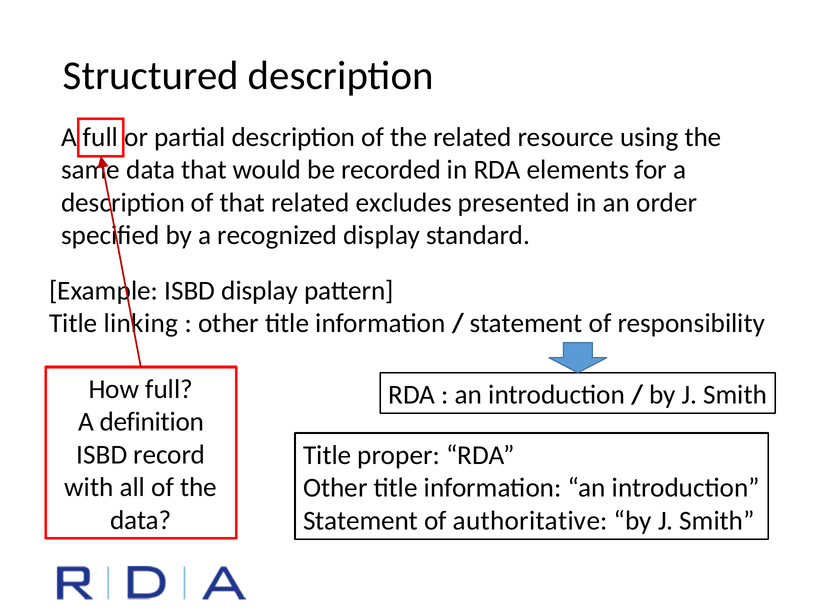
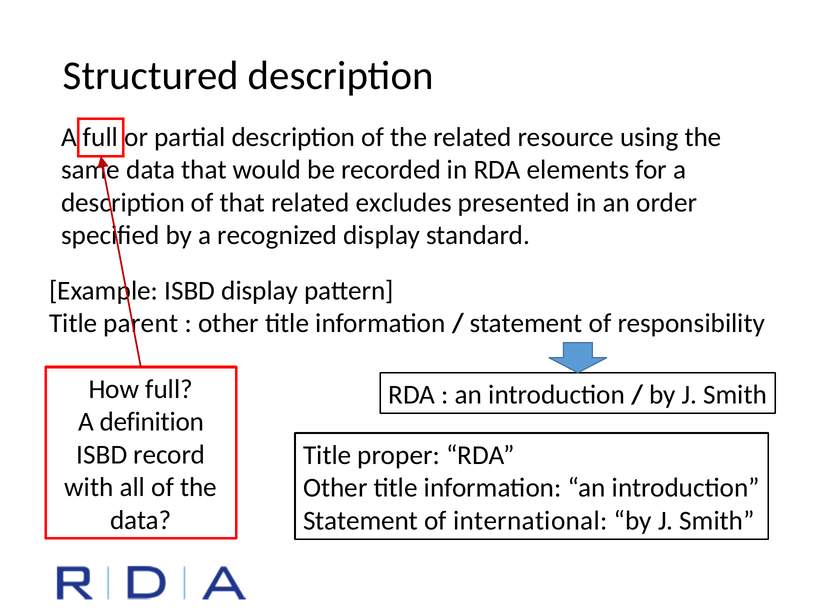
linking: linking -> parent (141, 323)
authoritative: authoritative -> international (530, 520)
